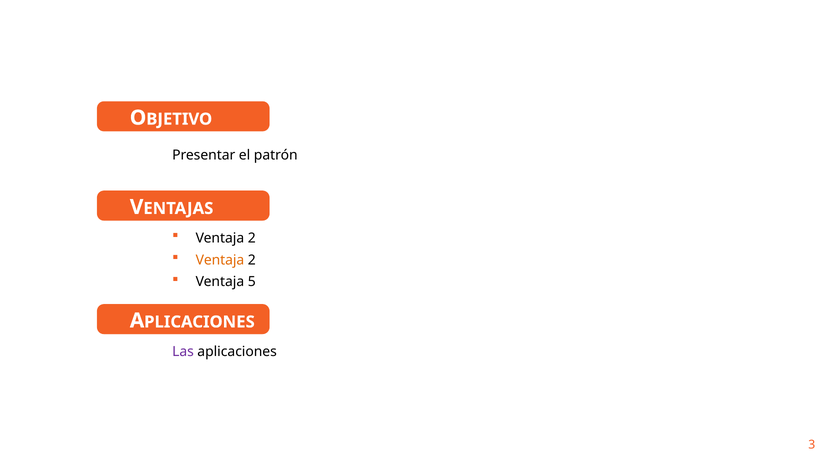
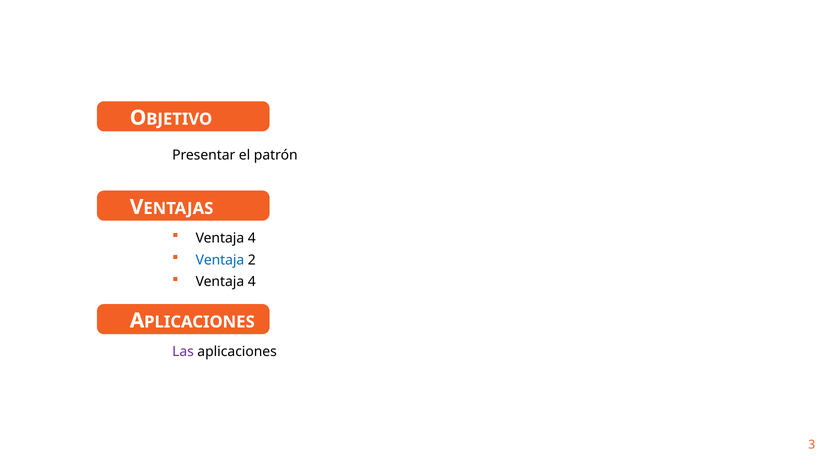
2: 2 -> 4 (252, 238)
Ventaja colour: orange -> blue (220, 260)
5: 5 -> 4 (252, 282)
